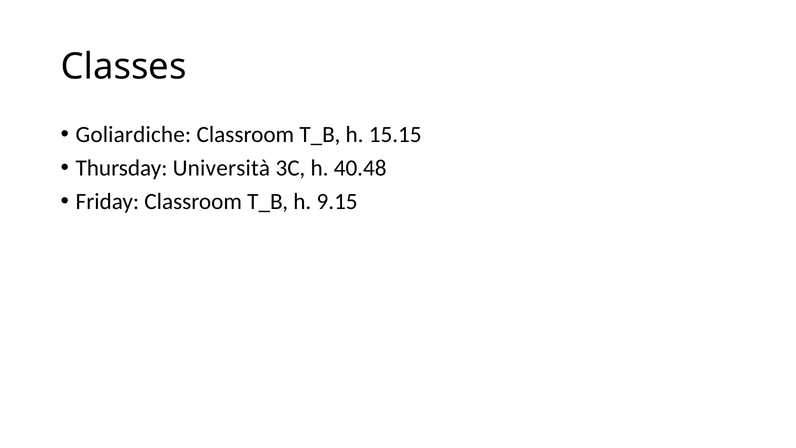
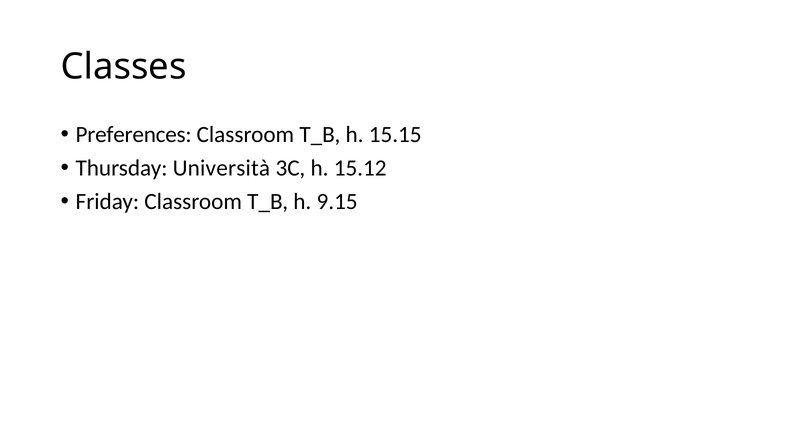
Goliardiche: Goliardiche -> Preferences (134, 135)
40.48: 40.48 -> 15.12 (360, 168)
